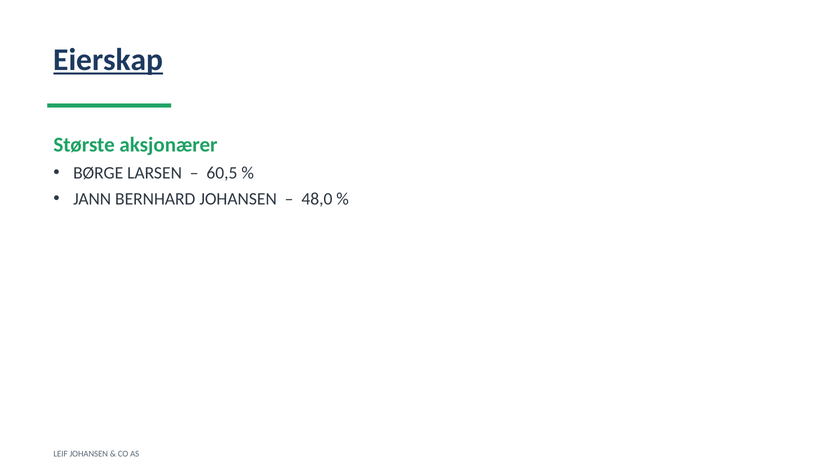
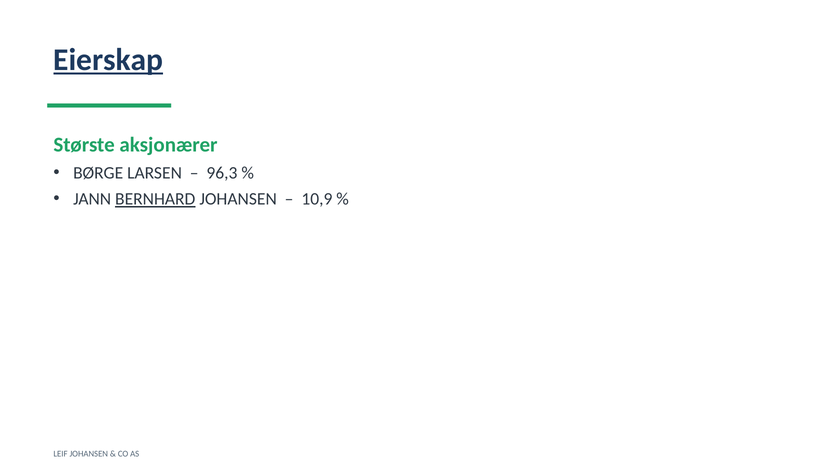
60,5: 60,5 -> 96,3 (222, 173)
BERNHARD underline: none -> present (155, 199)
48,0: 48,0 -> 10,9 (317, 199)
